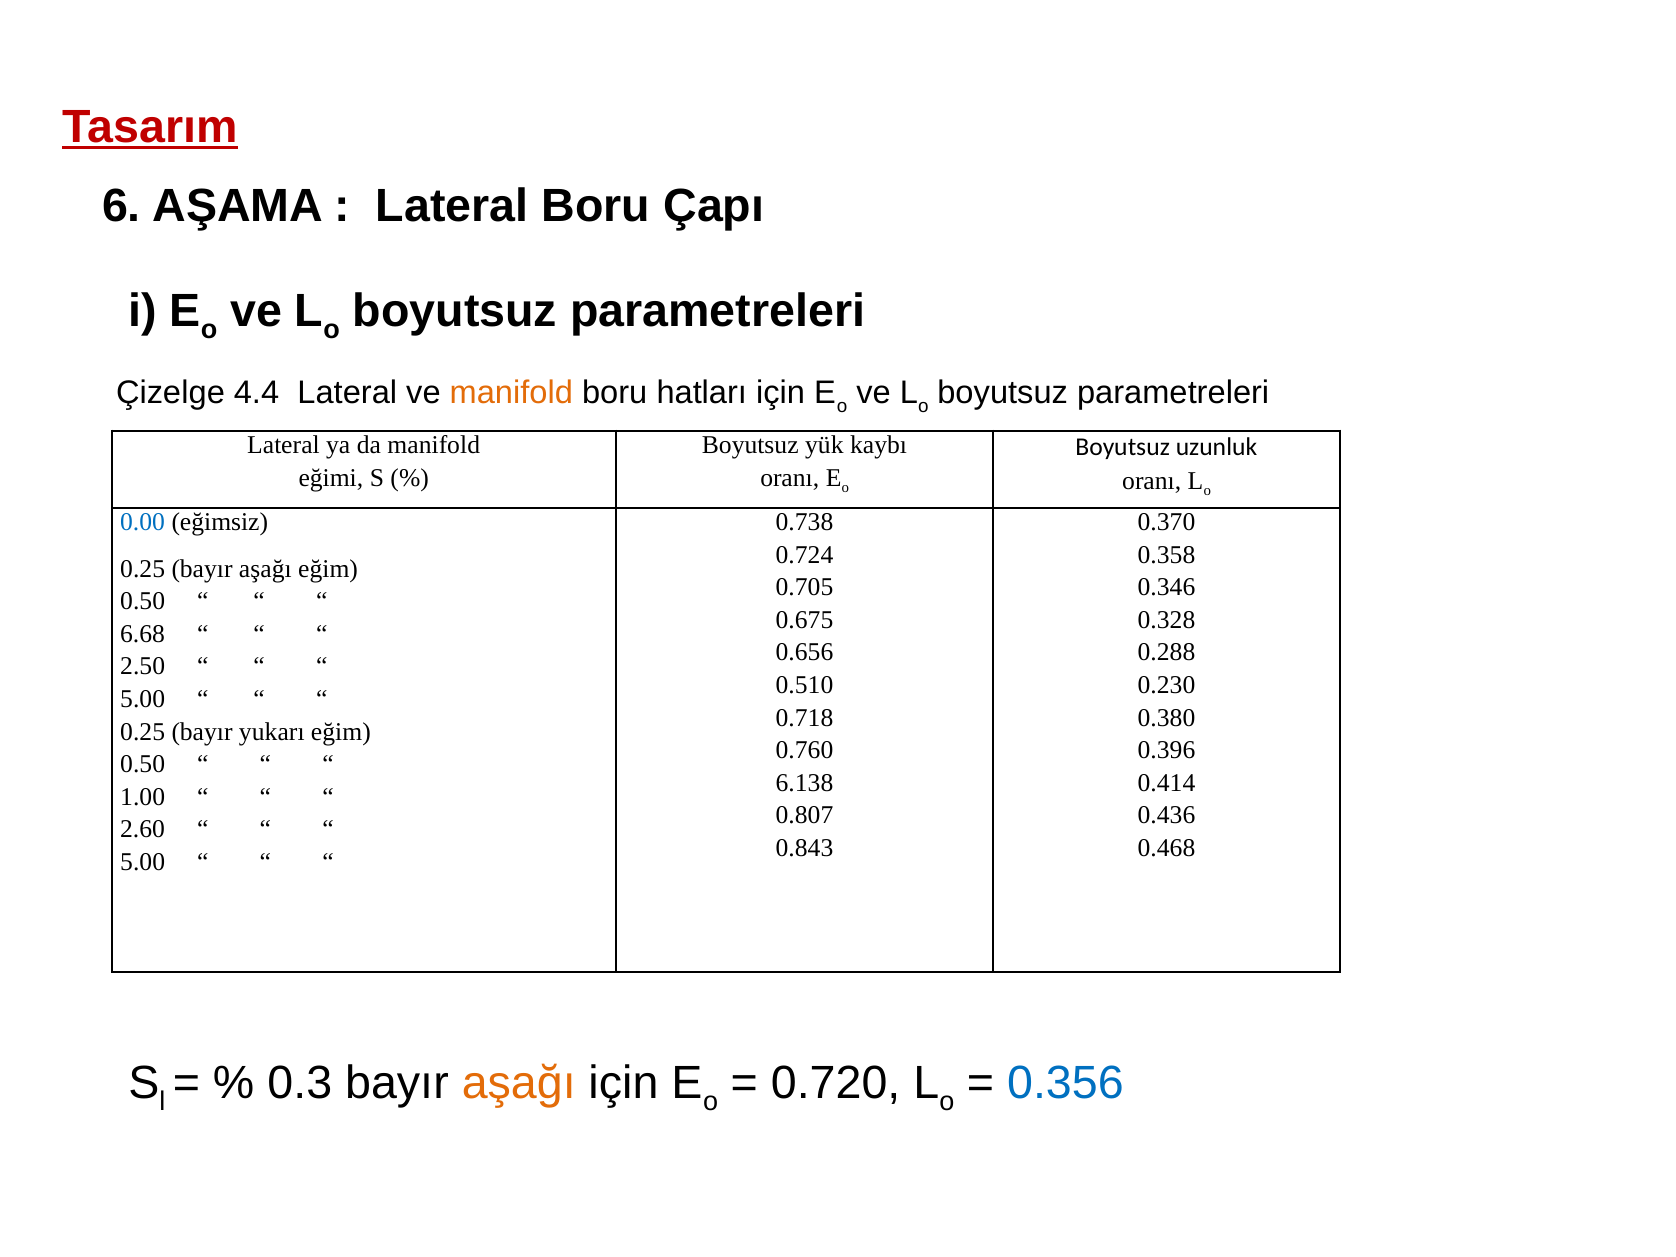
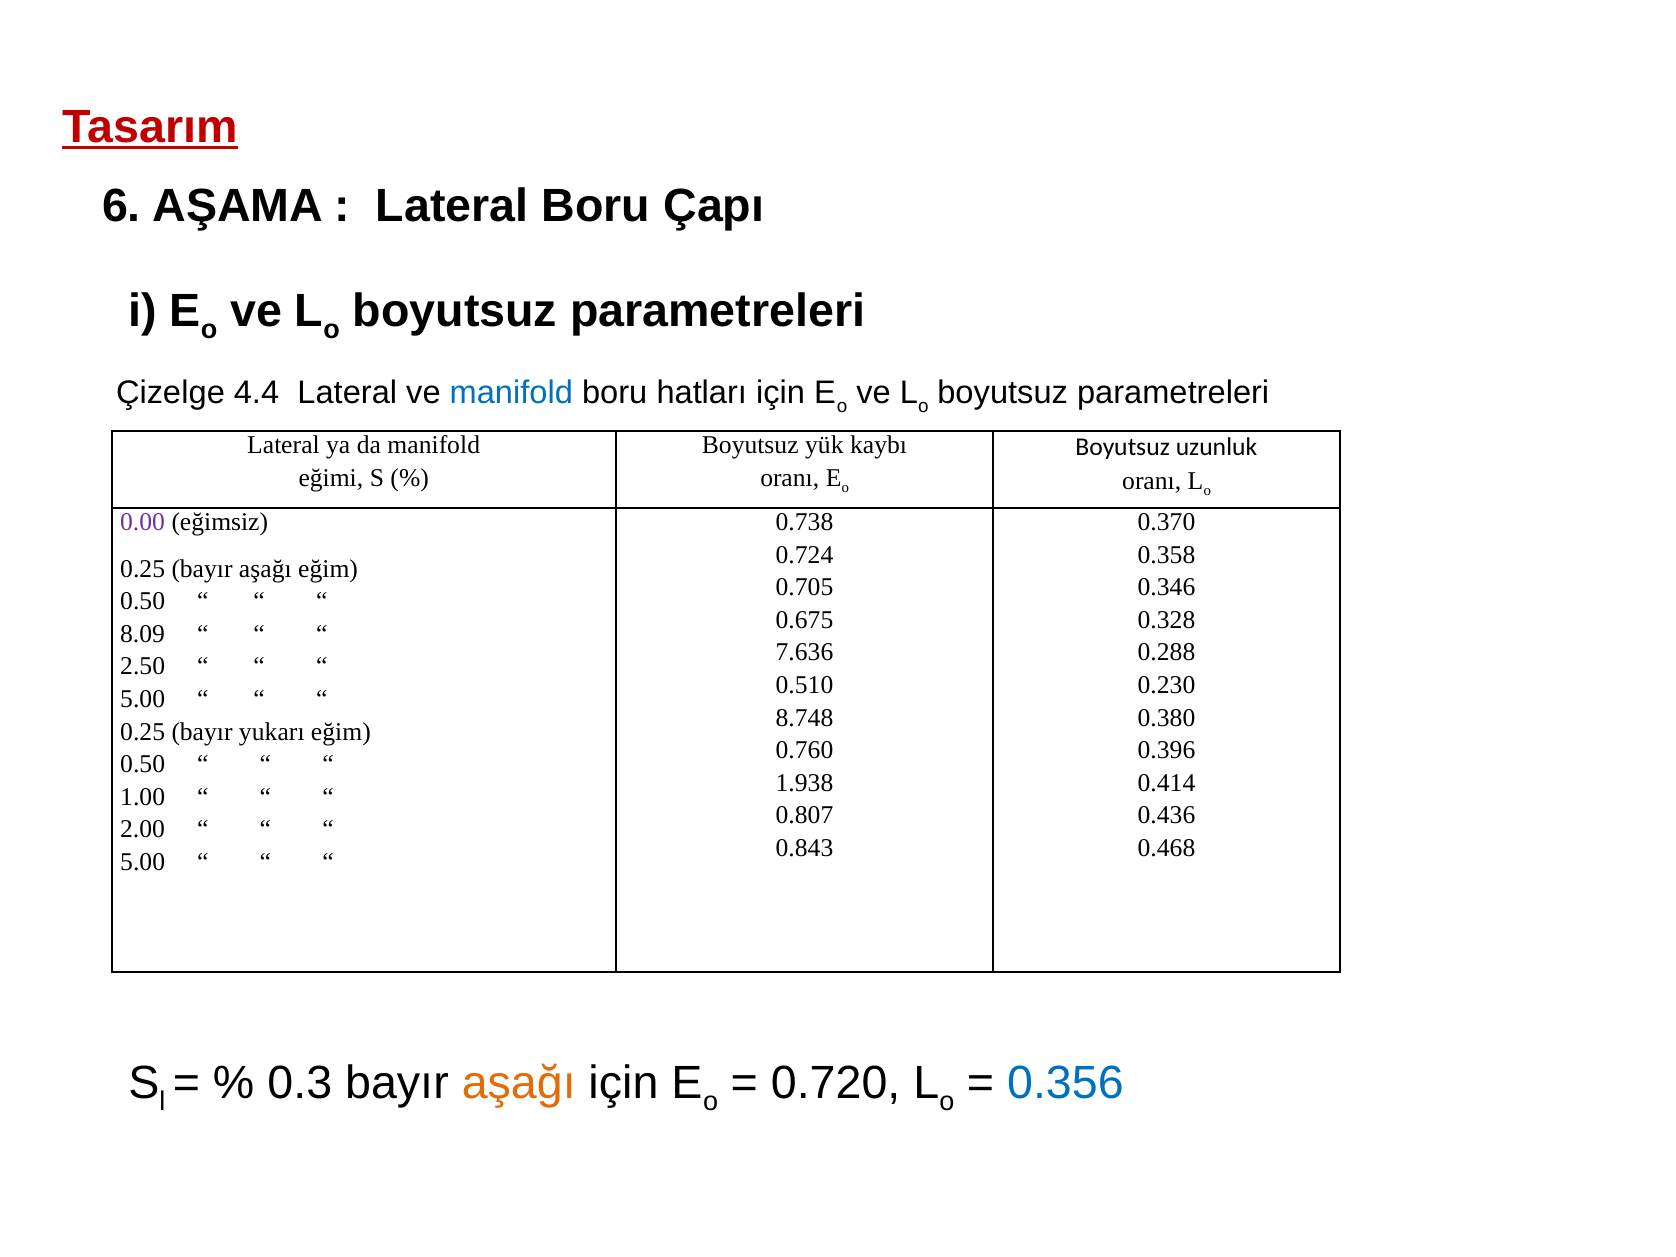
manifold colour: orange -> blue (511, 392)
0.00 colour: blue -> purple (143, 522)
6.68: 6.68 -> 8.09 (143, 634)
0.656: 0.656 -> 7.636 (805, 653)
0.718: 0.718 -> 8.748 (805, 718)
6.138: 6.138 -> 1.938 (805, 783)
2.60: 2.60 -> 2.00 (143, 829)
